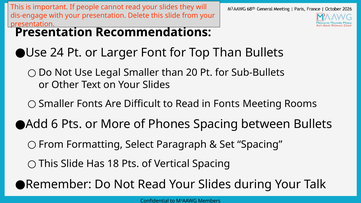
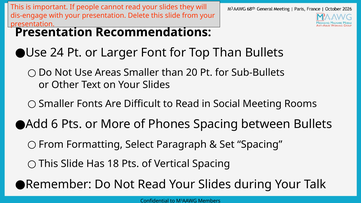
Legal: Legal -> Areas (108, 73)
in Fonts: Fonts -> Social (227, 104)
